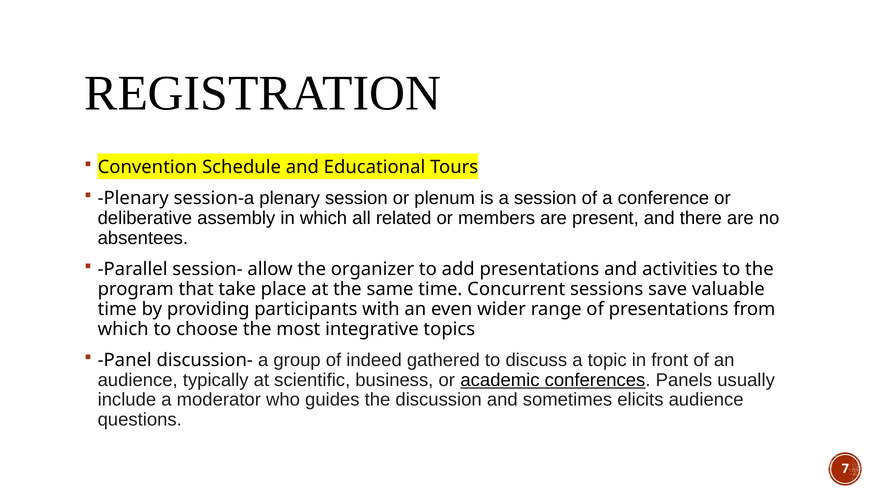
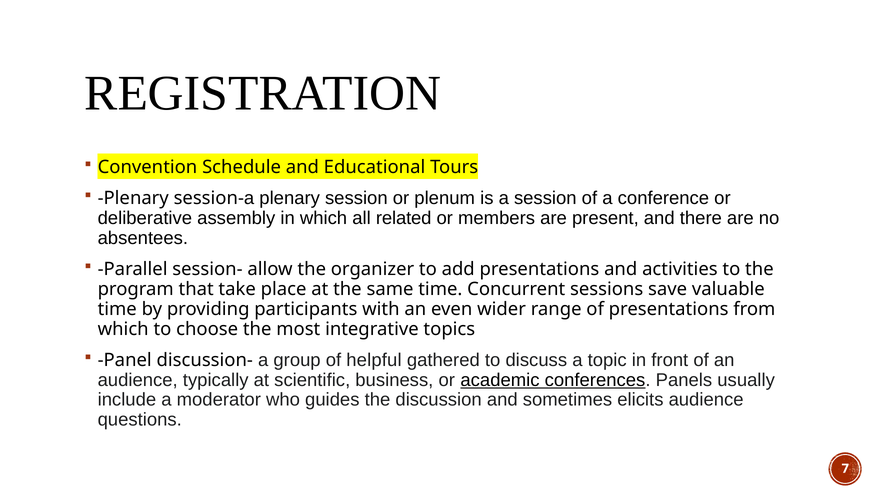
indeed: indeed -> helpful (374, 360)
